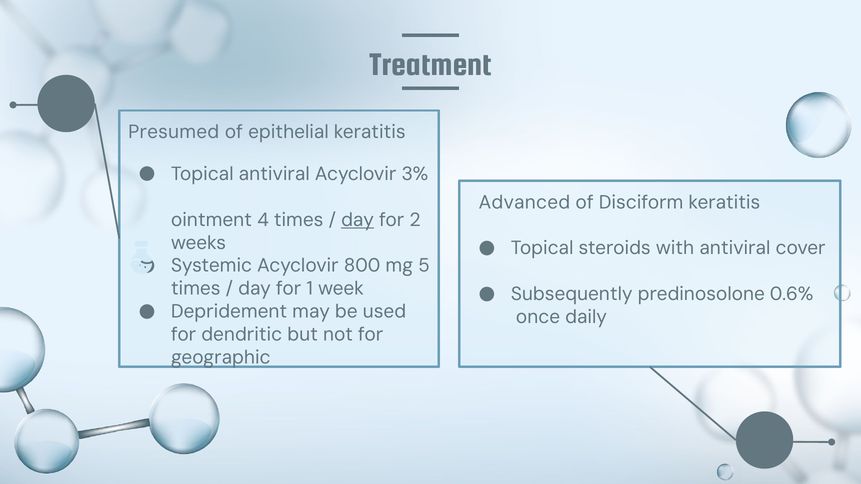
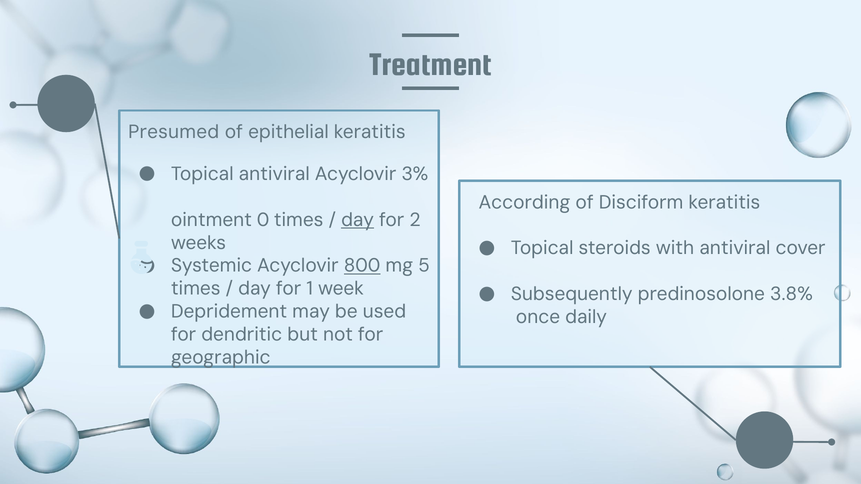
Advanced: Advanced -> According (524, 202)
4: 4 -> 0 (263, 220)
800 underline: none -> present (362, 266)
0.6%: 0.6% -> 3.8% (791, 294)
